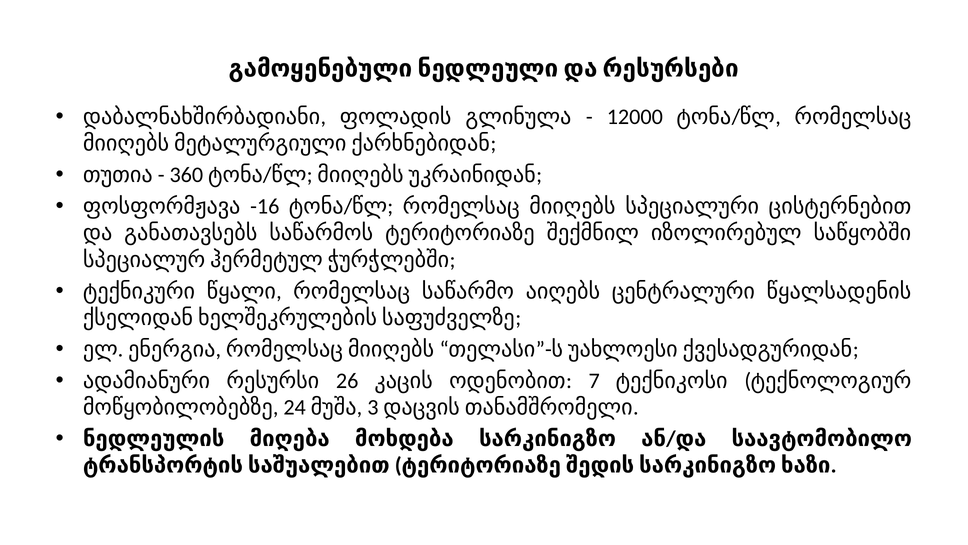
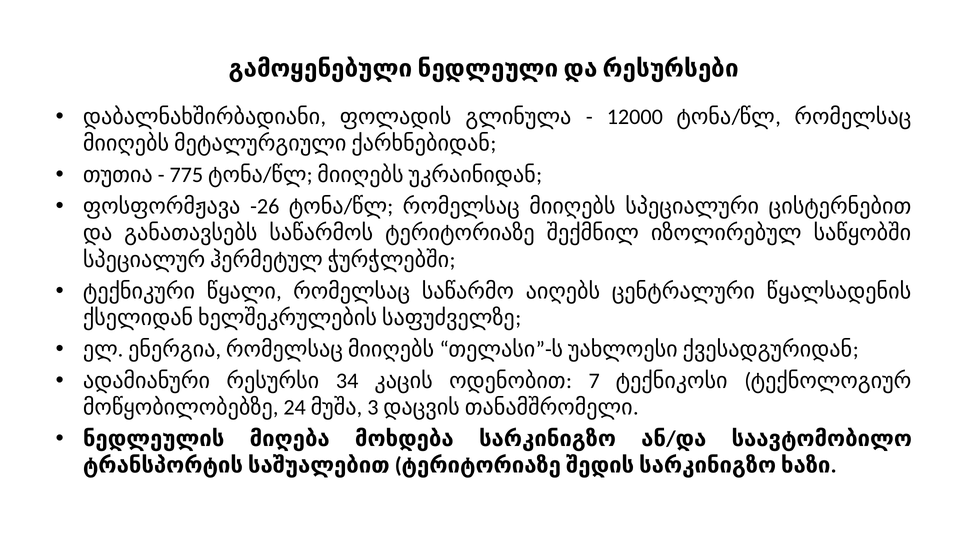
360: 360 -> 775 (186, 175)
-16: -16 -> -26 (265, 206)
26: 26 -> 34 (347, 380)
